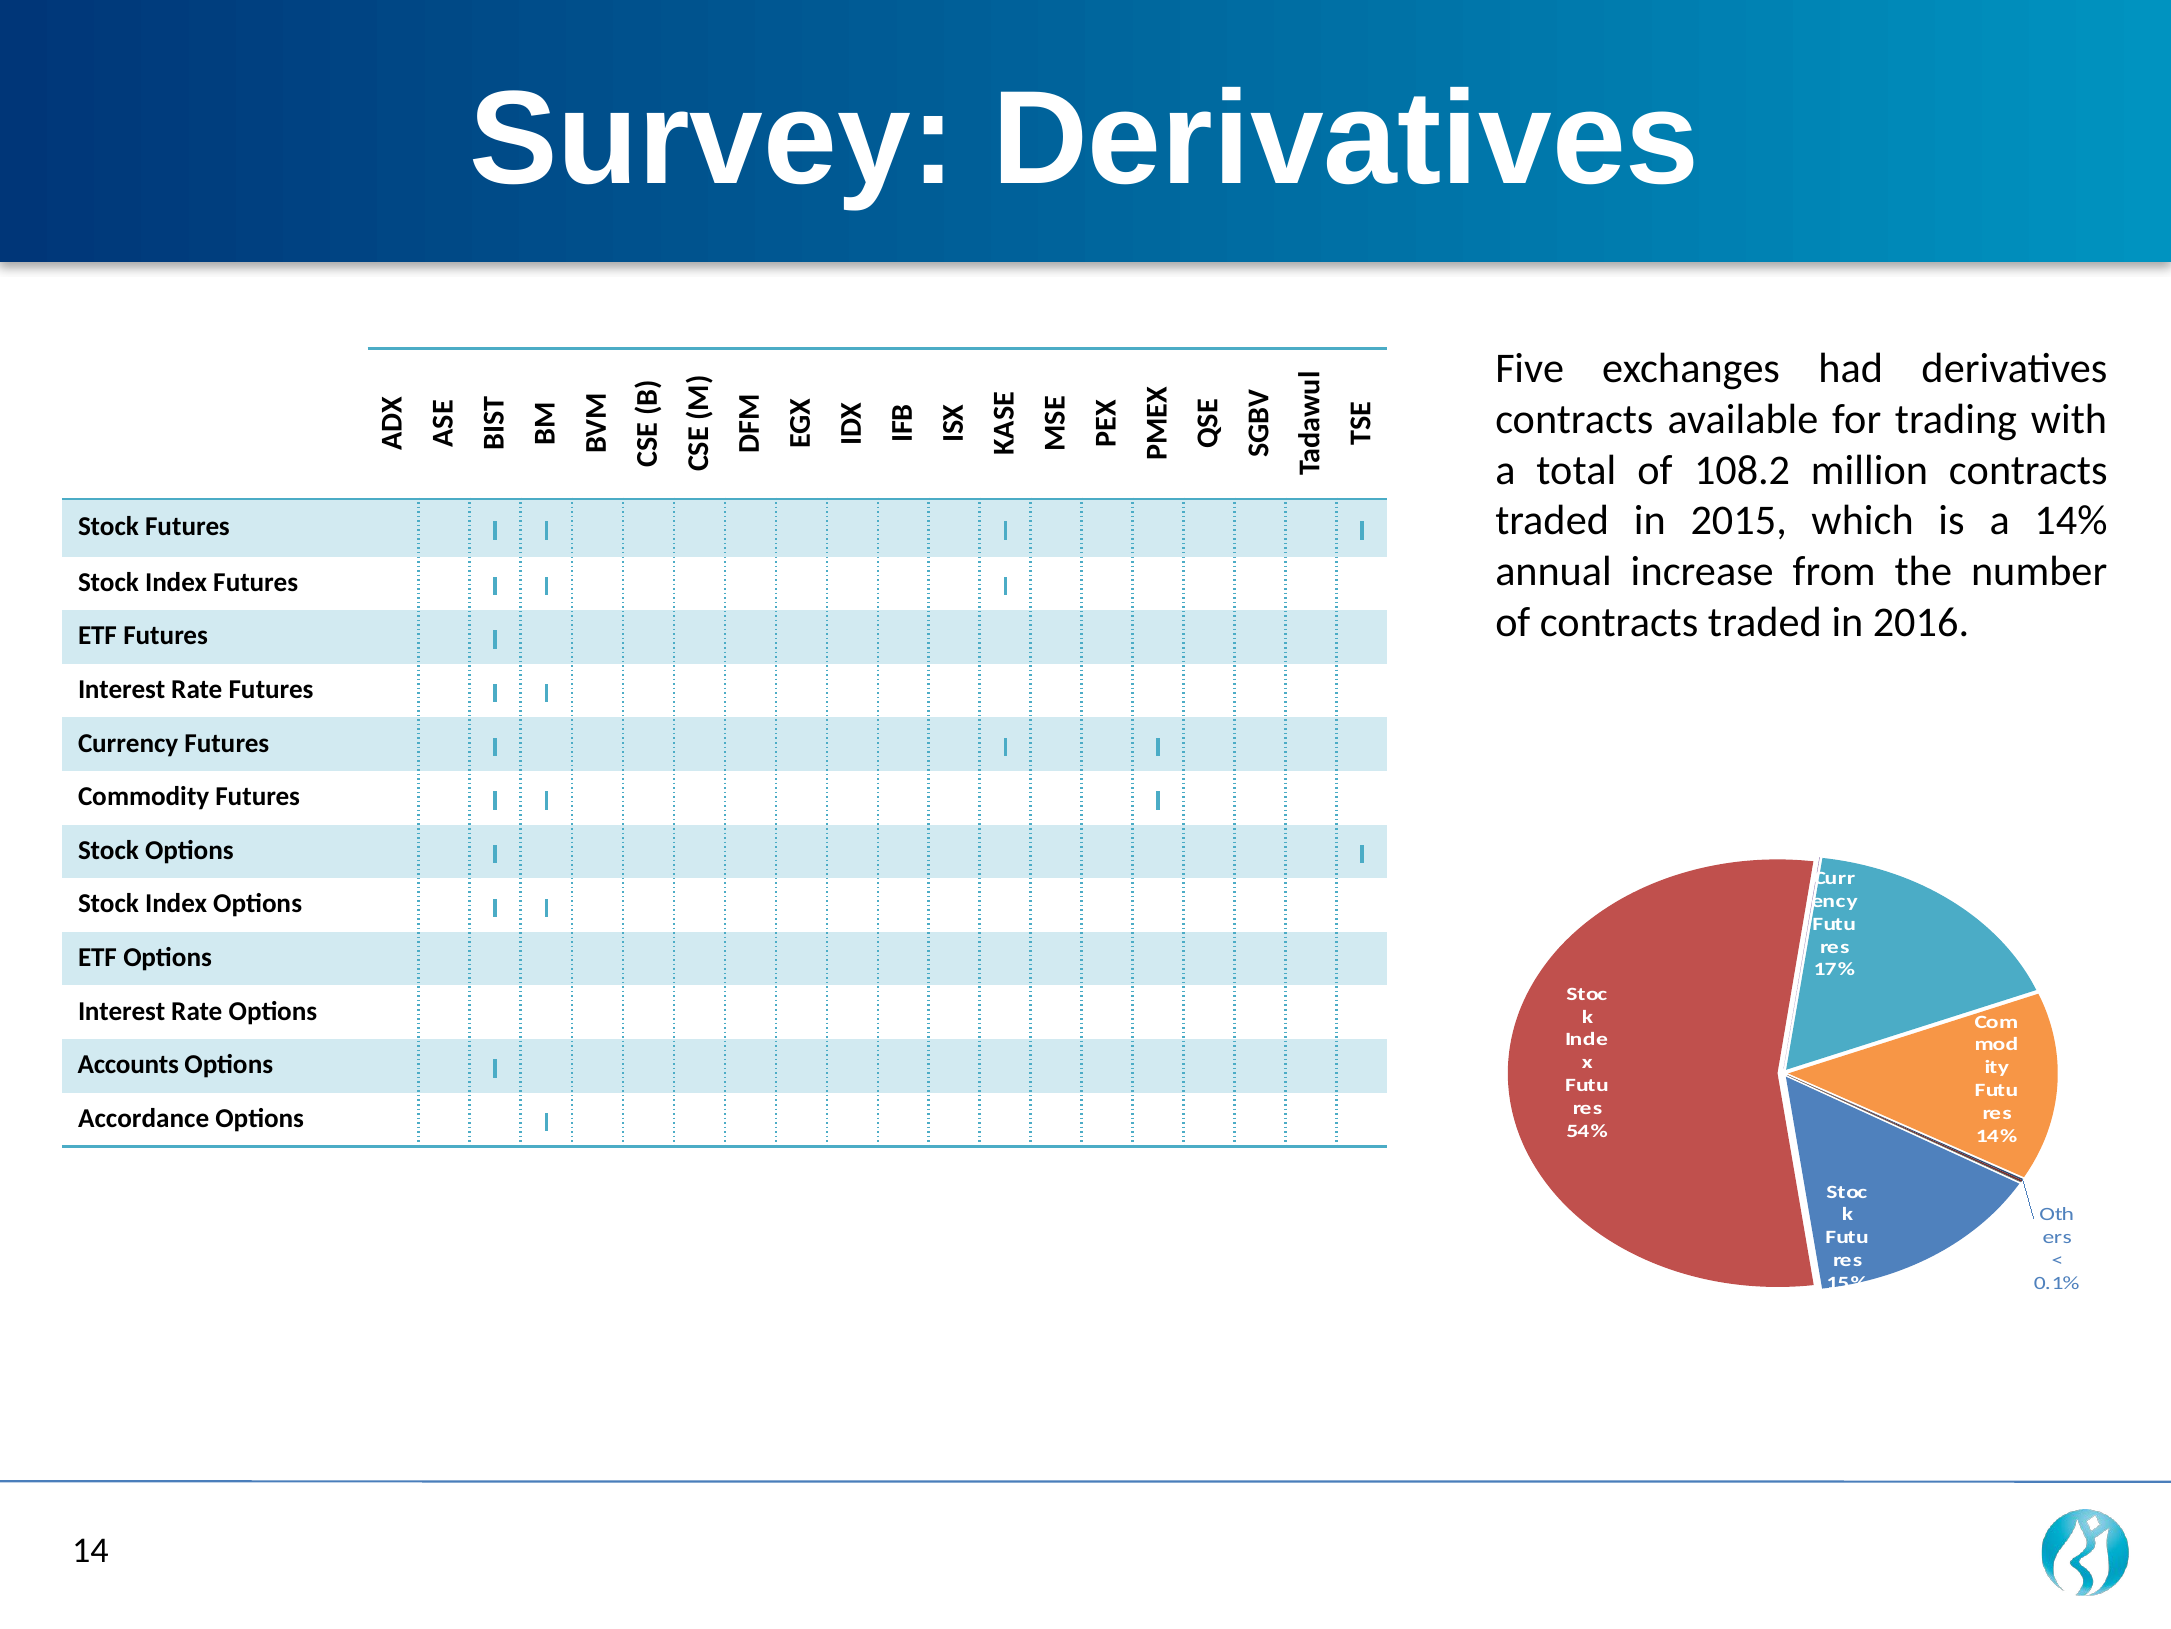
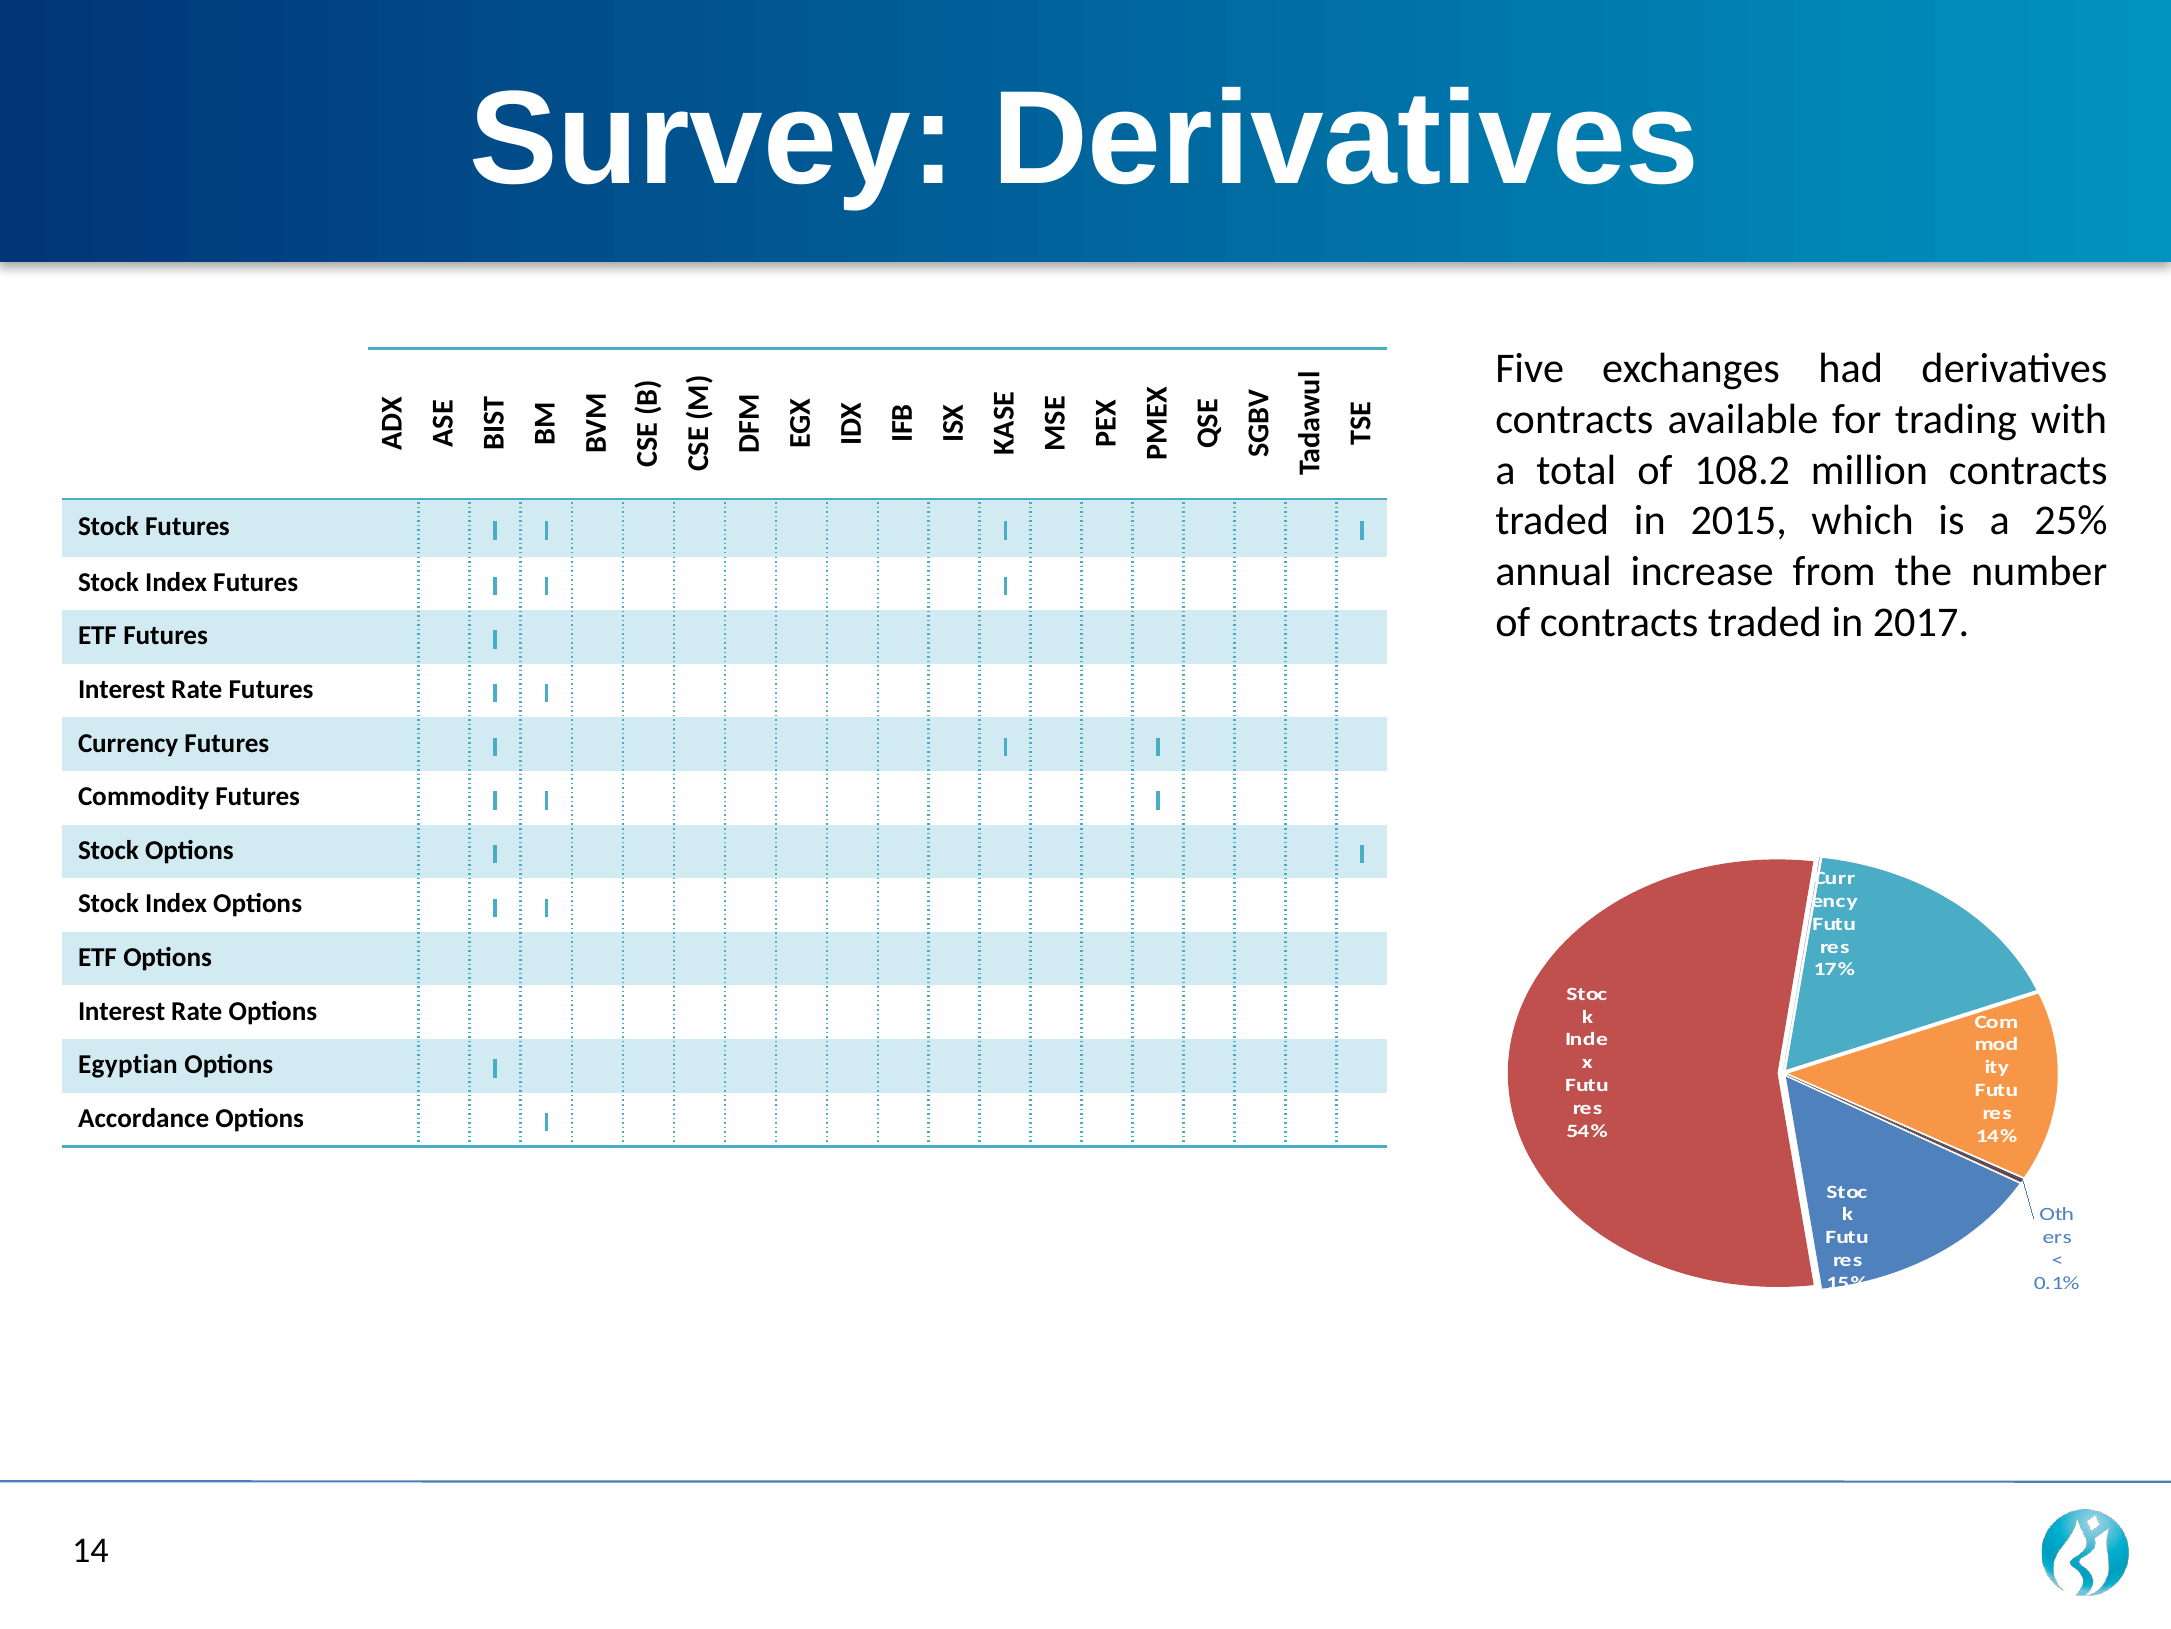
a 14%: 14% -> 25% (2071, 521)
2016: 2016 -> 2017 (1921, 622)
Accounts: Accounts -> Egyptian (128, 1064)
